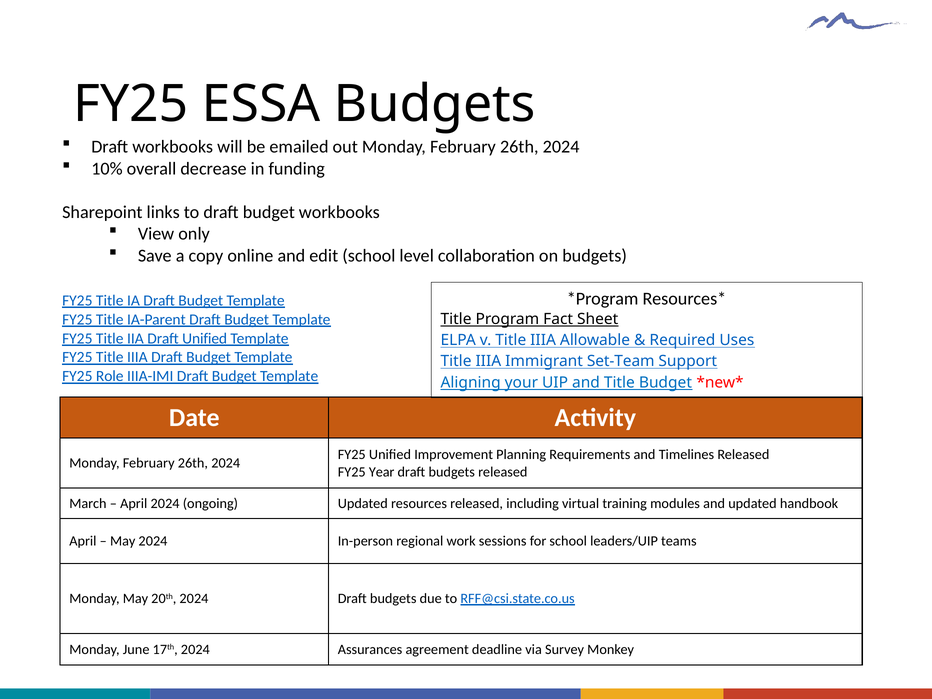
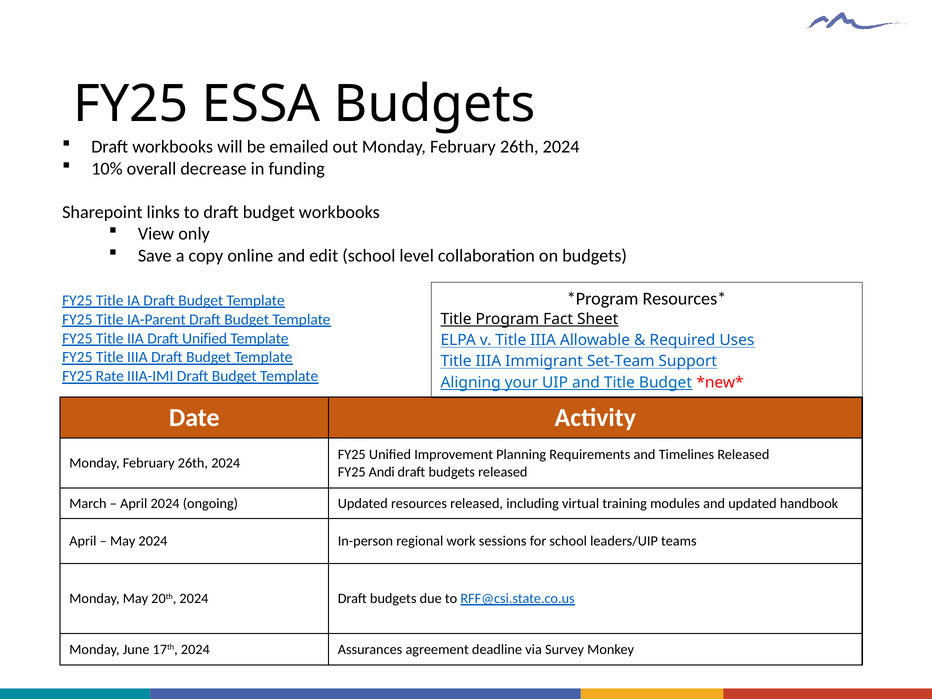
Role: Role -> Rate (110, 376)
Year: Year -> Andi (382, 472)
